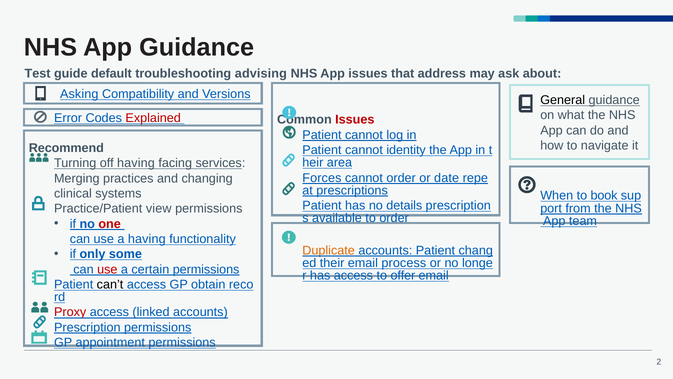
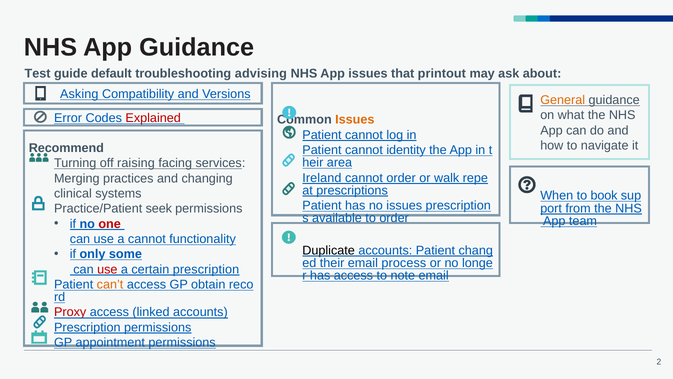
address: address -> printout (442, 74)
General colour: black -> orange (563, 100)
Issues colour: red -> orange (355, 120)
off having: having -> raising (136, 163)
Forces: Forces -> Ireland (322, 178)
date: date -> walk (447, 178)
no details: details -> issues (404, 205)
view: view -> seek (159, 208)
a having: having -> cannot (147, 239)
Duplicate colour: orange -> black (329, 250)
certain permissions: permissions -> prescription (206, 269)
offer: offer -> note (403, 275)
can’t colour: black -> orange (110, 284)
